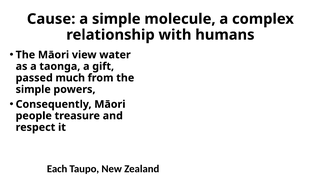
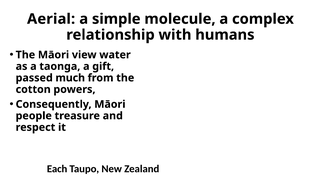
Cause: Cause -> Aerial (51, 19)
simple: simple -> cotton (33, 90)
